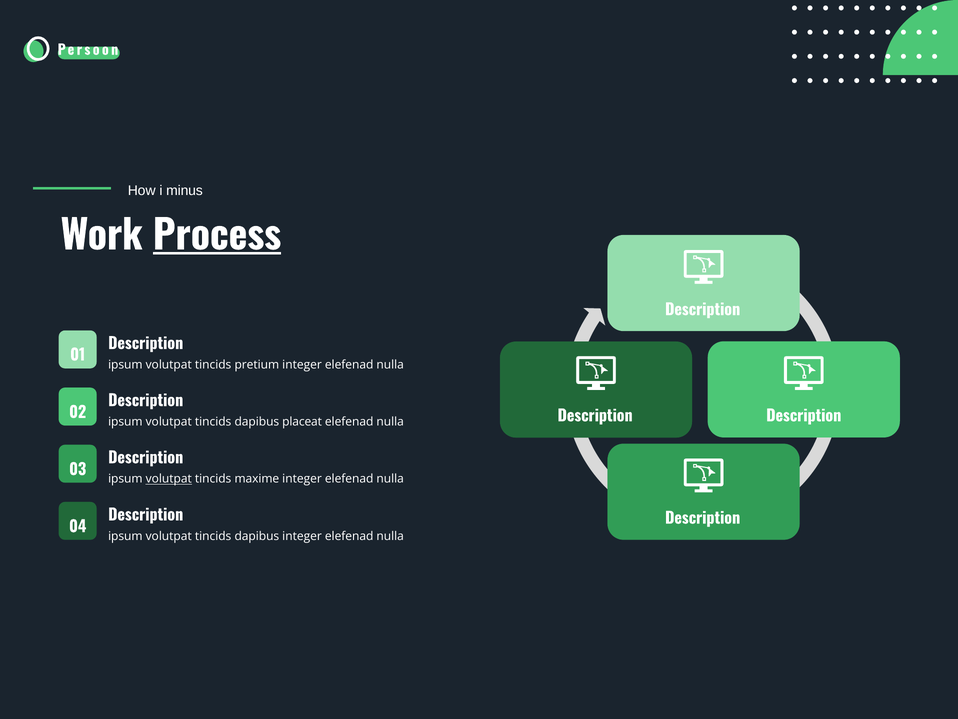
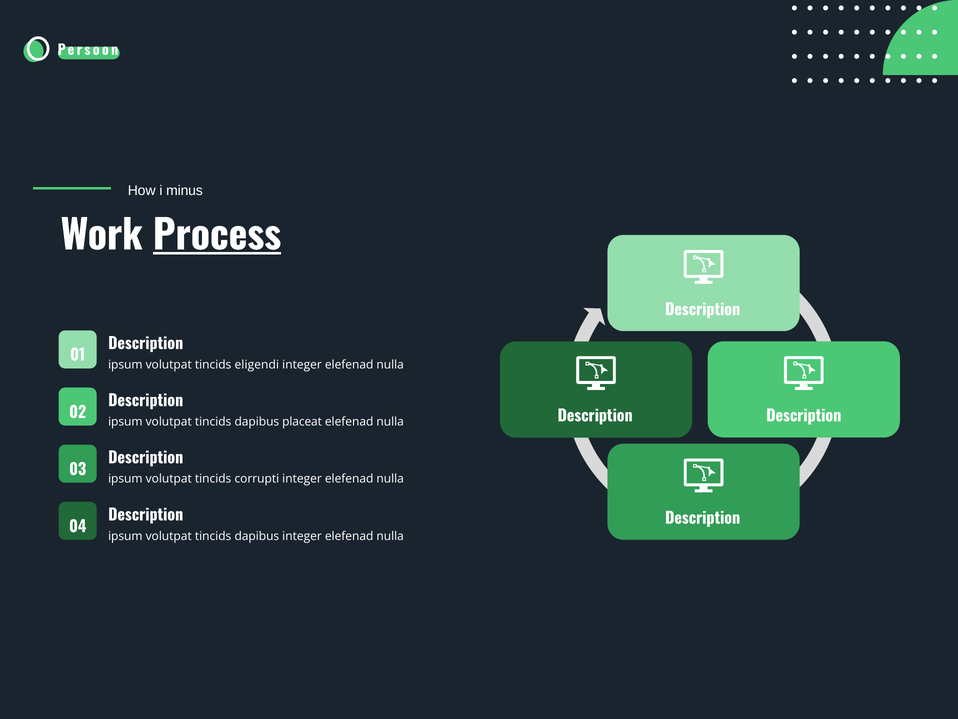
pretium: pretium -> eligendi (257, 364)
volutpat underline: present -> none (169, 479)
maxime: maxime -> corrupti (257, 479)
